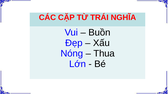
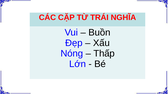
Thua: Thua -> Thấp (104, 54)
